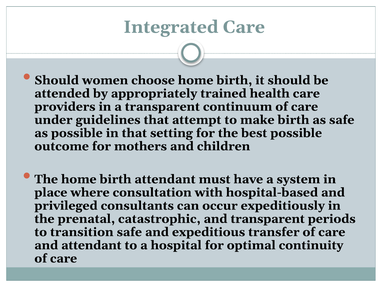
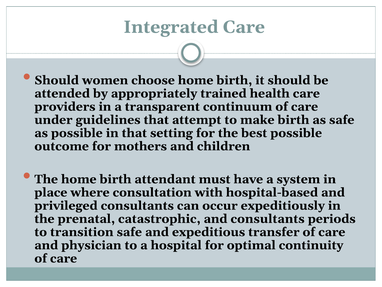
and transparent: transparent -> consultants (268, 218)
and attendant: attendant -> physician (91, 245)
